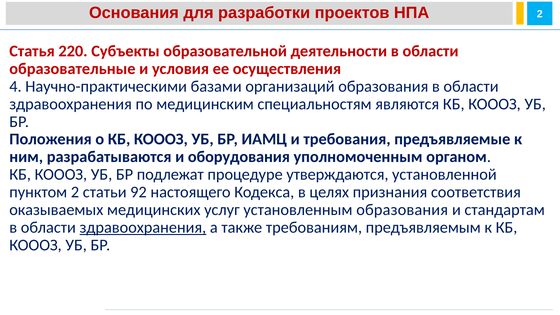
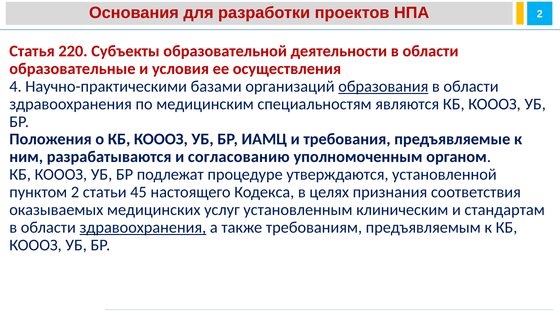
образования underline: none -> present (383, 86)
оборудования: оборудования -> согласованию (239, 157)
92: 92 -> 45 (138, 192)
установленным образования: образования -> клиническим (402, 210)
